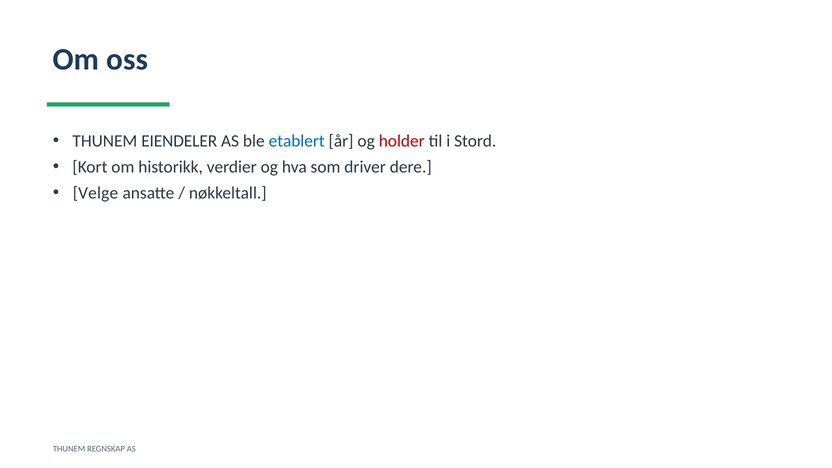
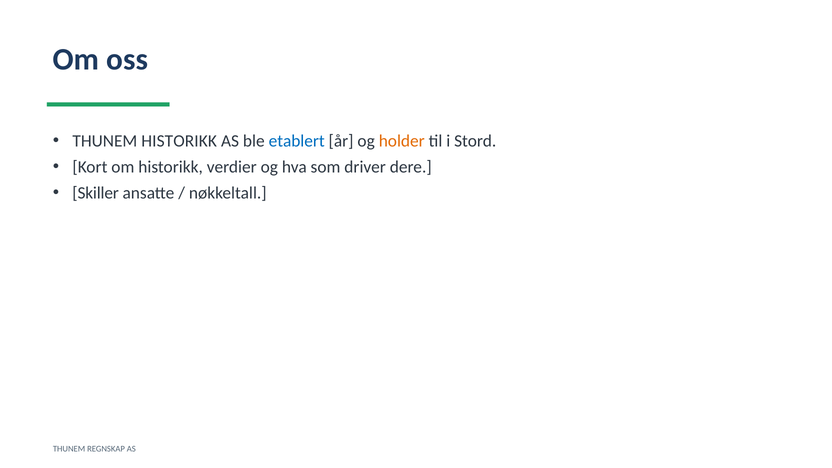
THUNEM EIENDELER: EIENDELER -> HISTORIKK (179, 141)
holder colour: red -> orange (402, 141)
Velge: Velge -> Skiller (96, 193)
